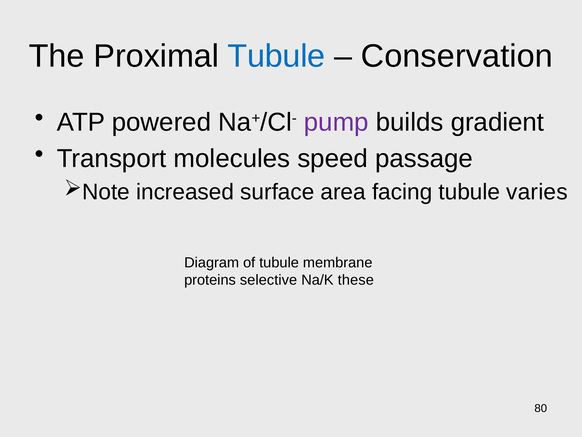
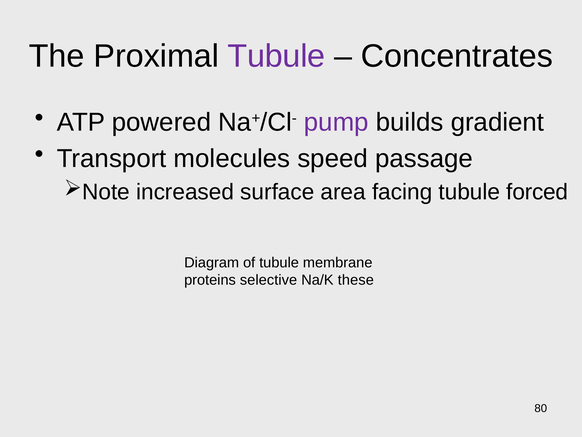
Tubule colour: blue -> purple (276, 56)
Conservation: Conservation -> Concentrates (457, 56)
varies: varies -> forced (537, 192)
